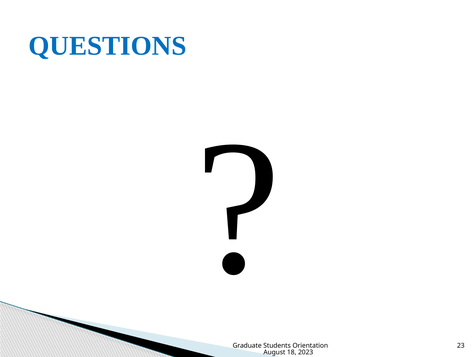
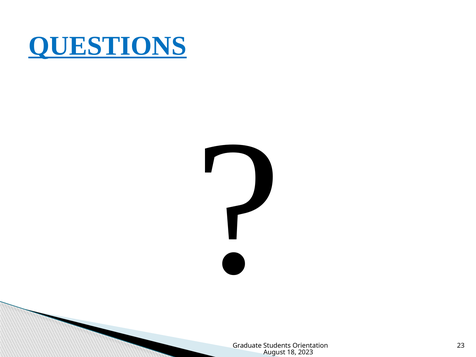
QUESTIONS underline: none -> present (108, 46)
